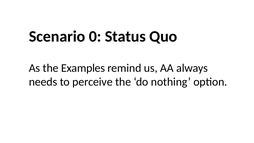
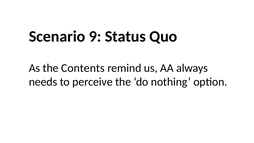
0: 0 -> 9 (95, 36)
Examples: Examples -> Contents (83, 68)
